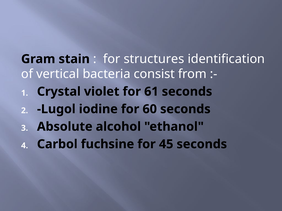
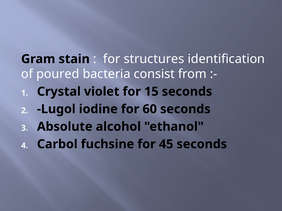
vertical: vertical -> poured (58, 74)
61: 61 -> 15 (151, 92)
